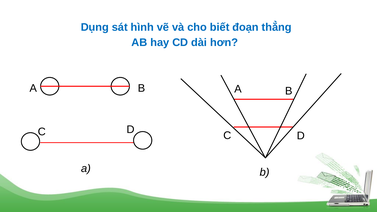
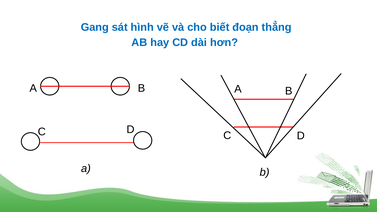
Dụng: Dụng -> Gang (95, 27)
